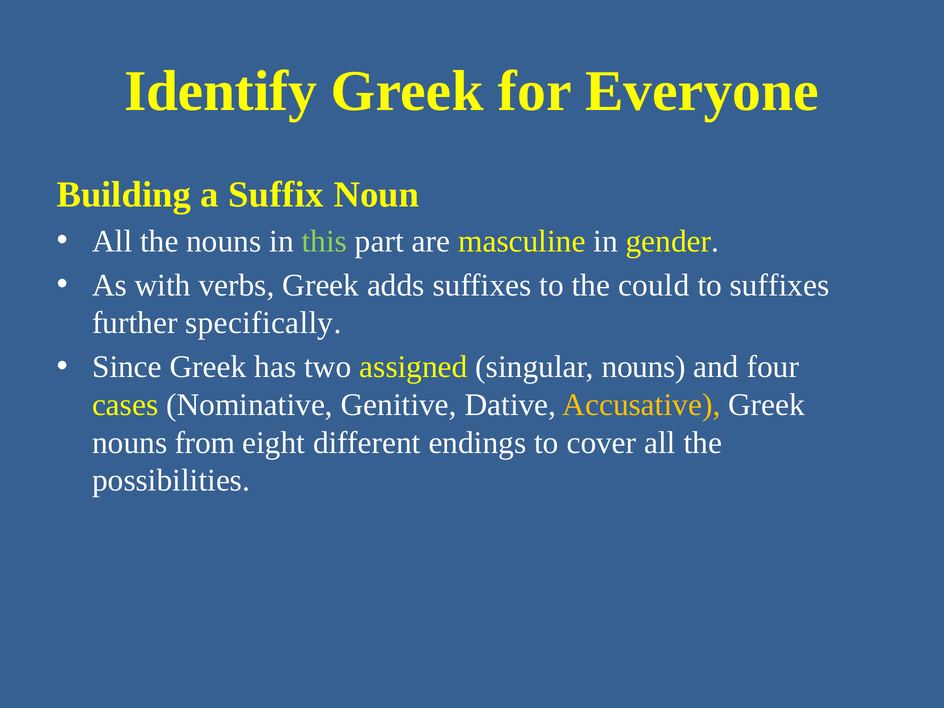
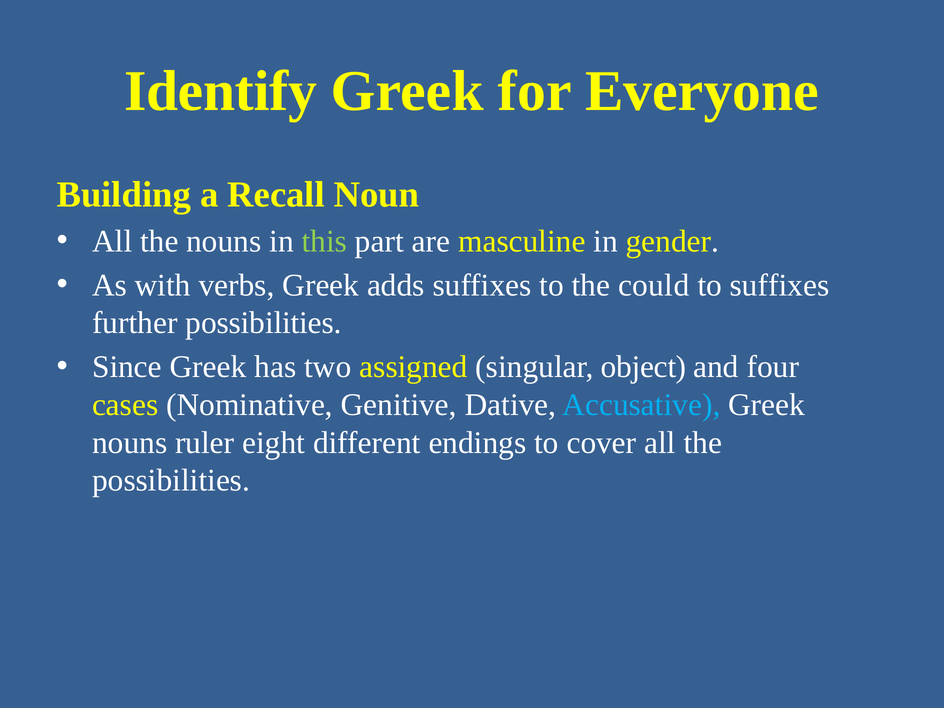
Suffix: Suffix -> Recall (276, 194)
further specifically: specifically -> possibilities (264, 323)
singular nouns: nouns -> object (644, 367)
Accusative colour: yellow -> light blue (641, 405)
from: from -> ruler (205, 443)
